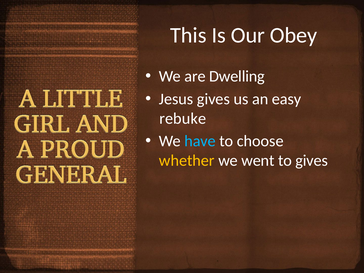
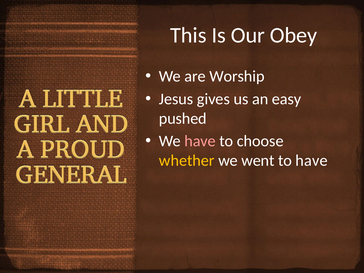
Dwelling: Dwelling -> Worship (237, 76)
rebuke: rebuke -> pushed (183, 118)
have colour: light blue -> pink (200, 141)
to gives: gives -> have (312, 161)
